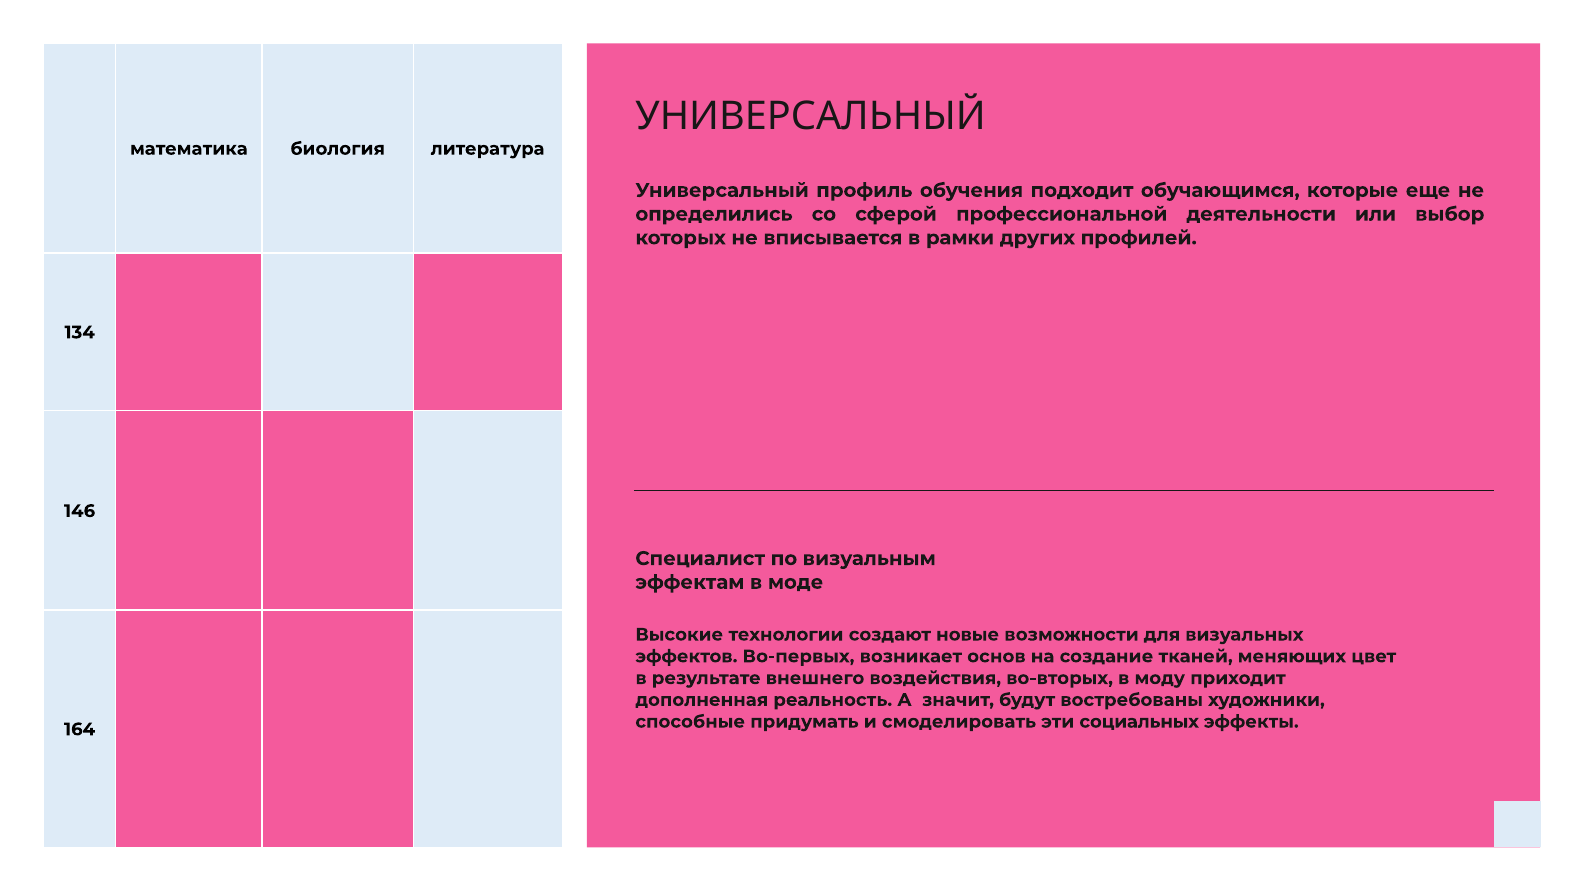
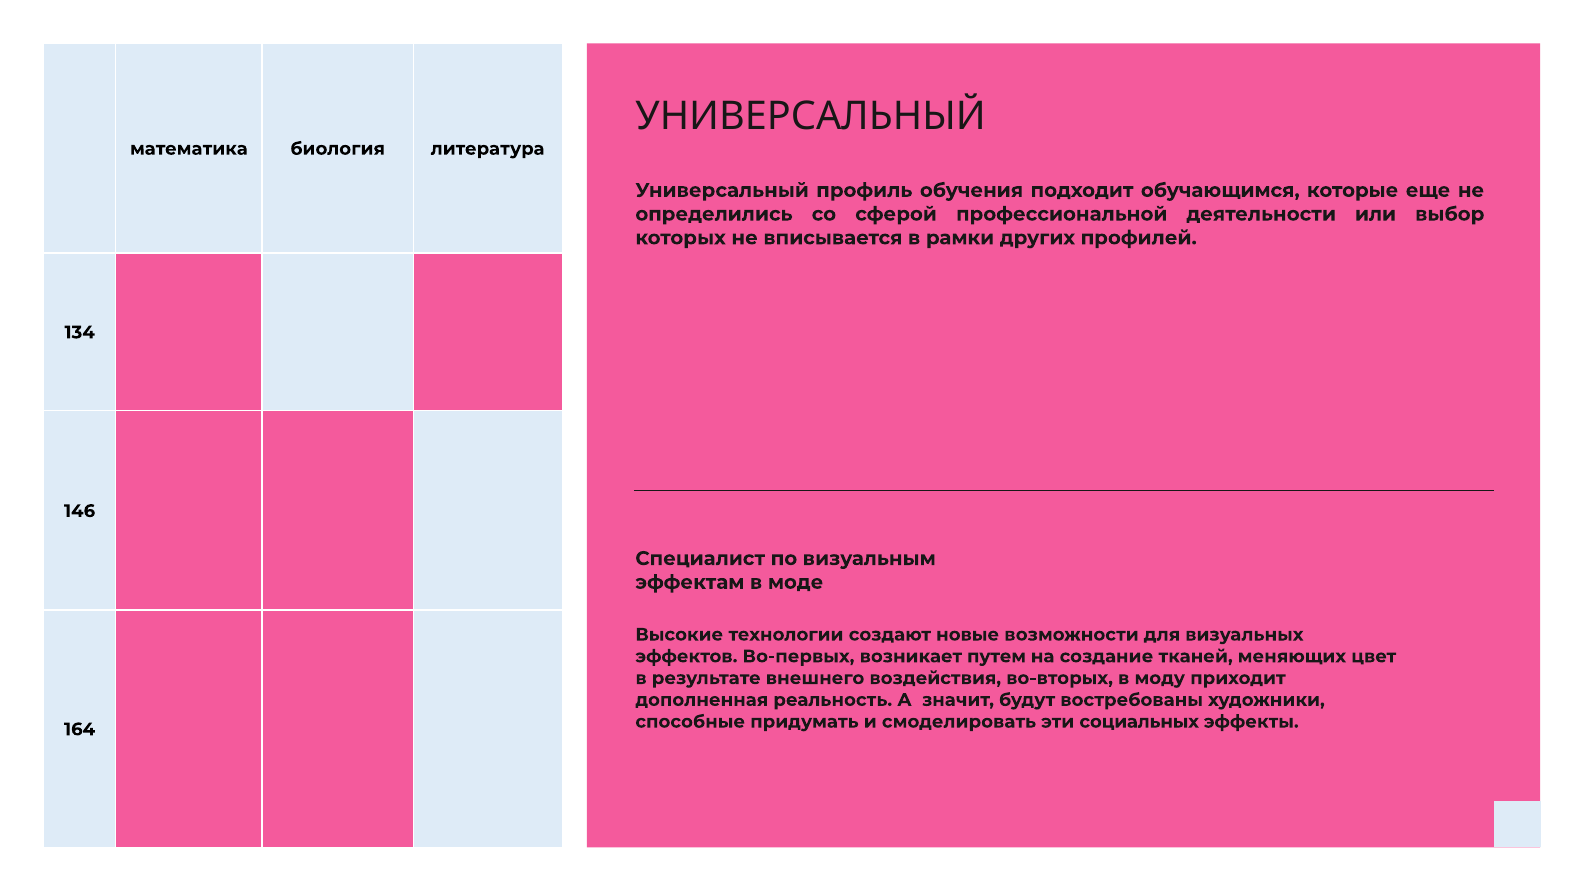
основ: основ -> путем (997, 657)
